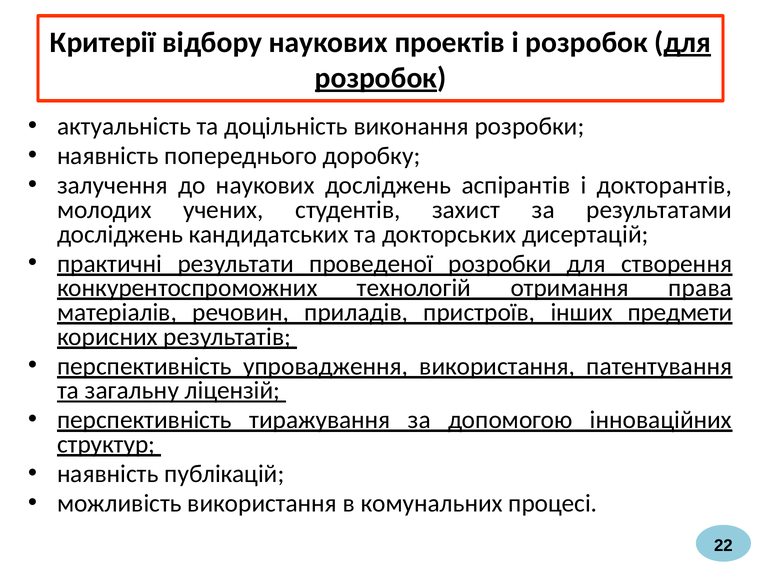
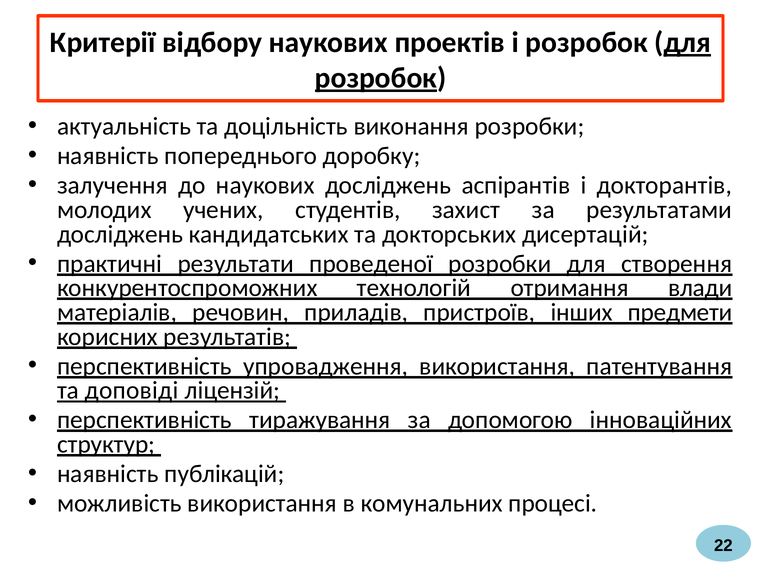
права: права -> влади (700, 288)
загальну: загальну -> доповіді (132, 390)
